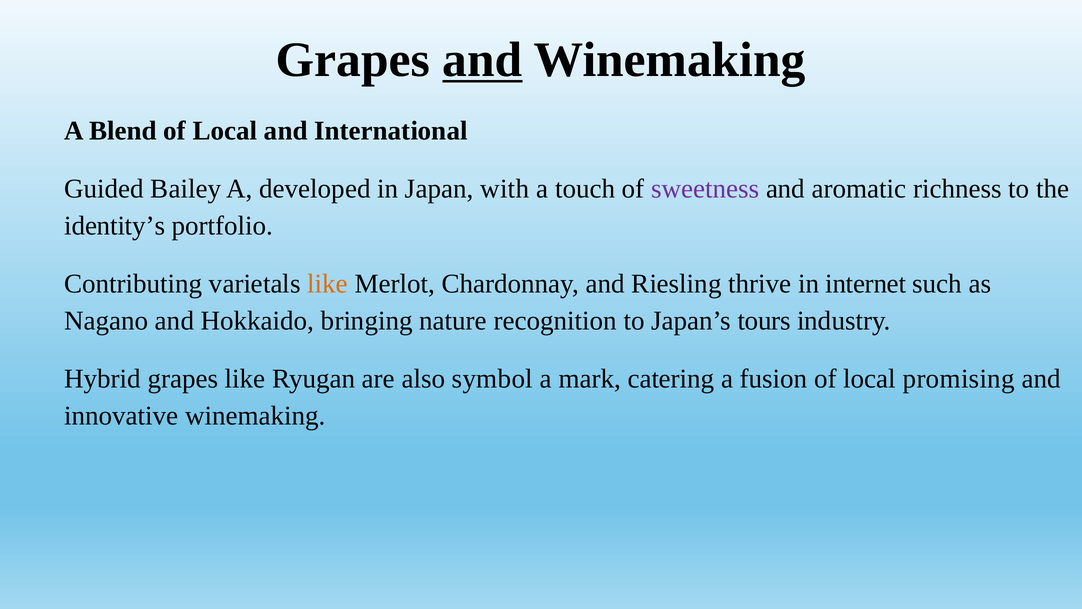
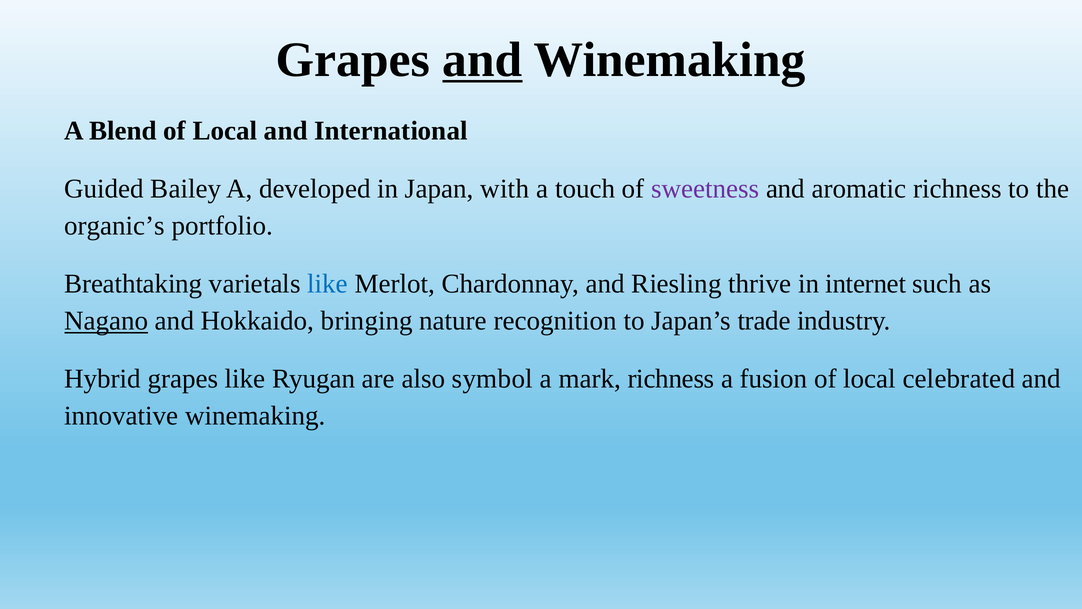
identity’s: identity’s -> organic’s (115, 226)
Contributing: Contributing -> Breathtaking (133, 283)
like colour: orange -> blue (328, 283)
Nagano underline: none -> present (106, 321)
tours: tours -> trade (764, 321)
mark catering: catering -> richness (671, 378)
promising: promising -> celebrated (959, 378)
